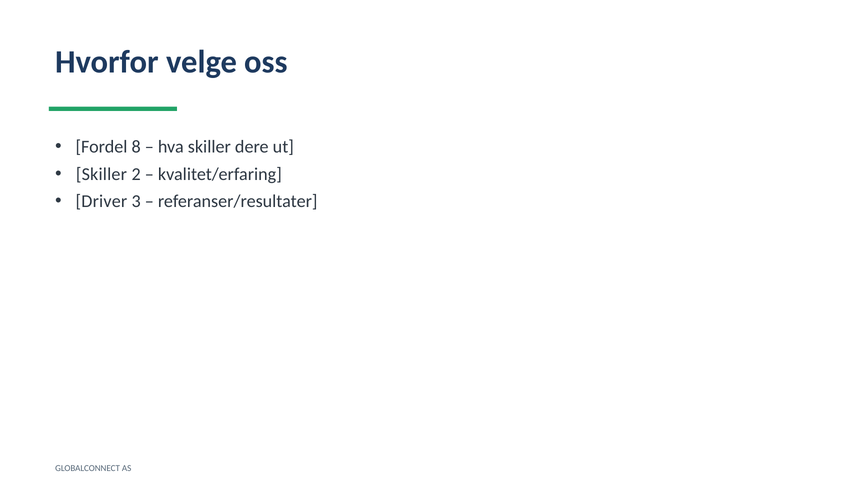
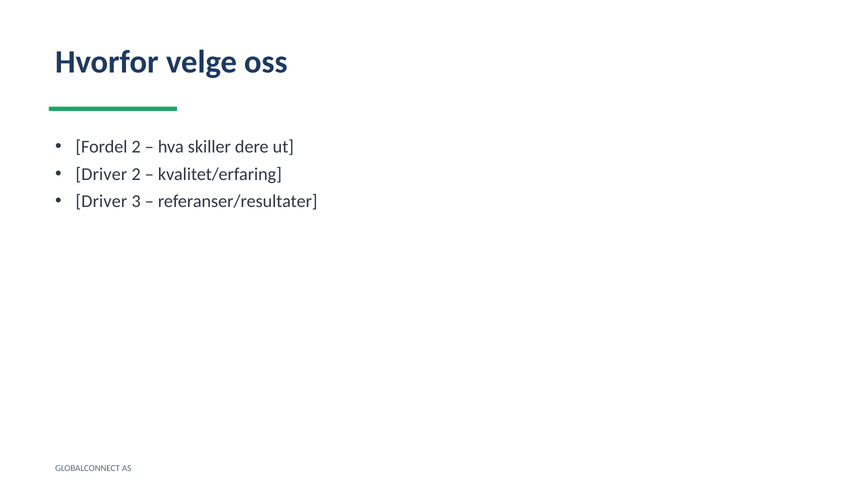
Fordel 8: 8 -> 2 (136, 147)
Skiller: Skiller -> Driver (101, 174)
